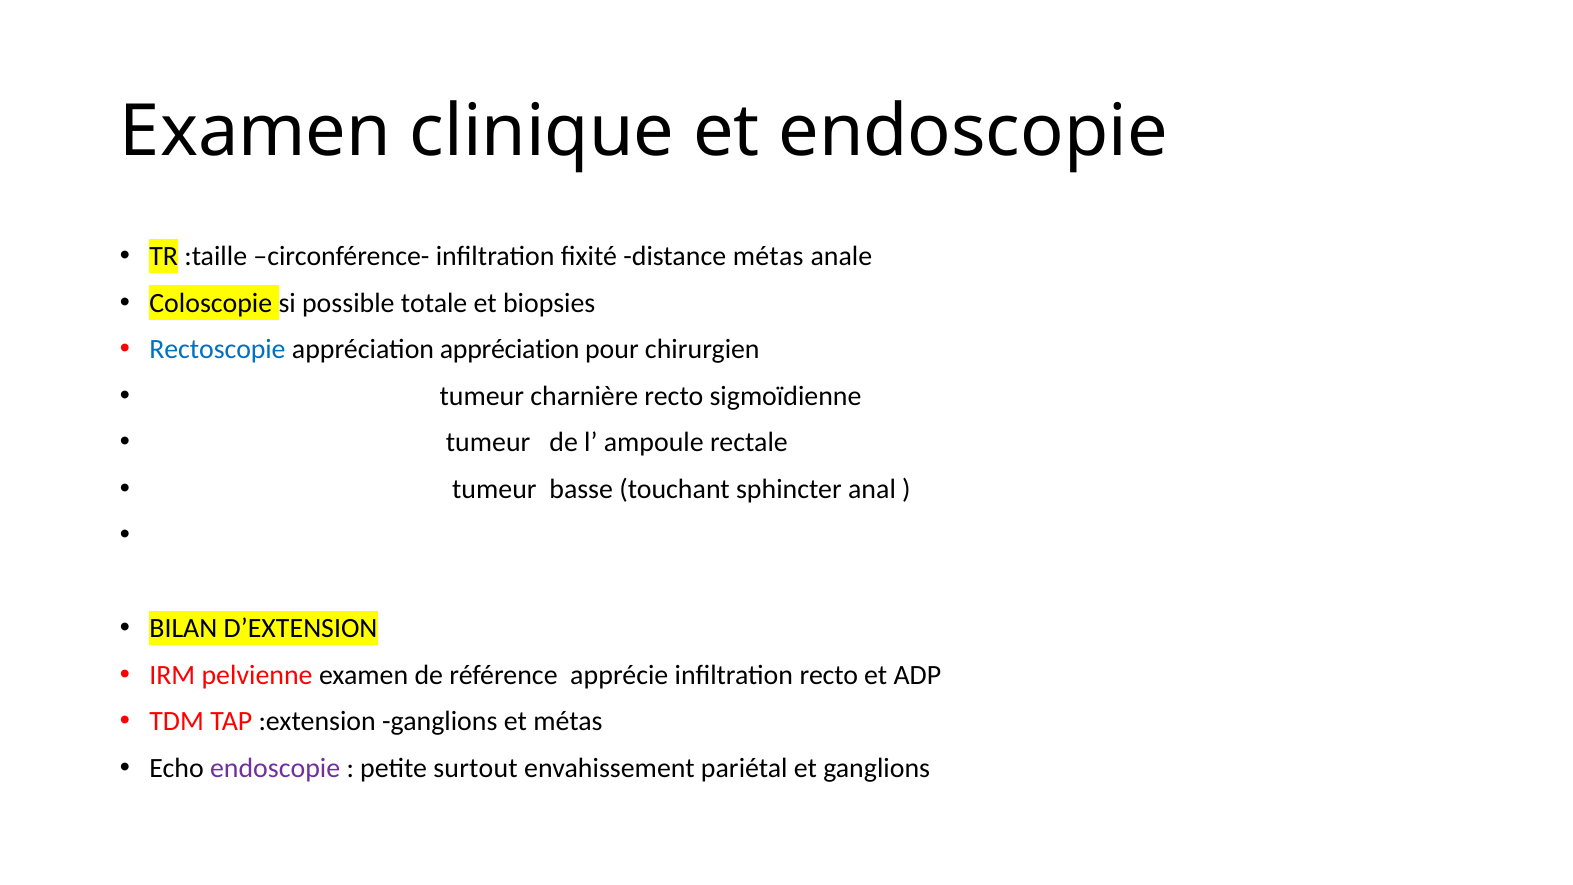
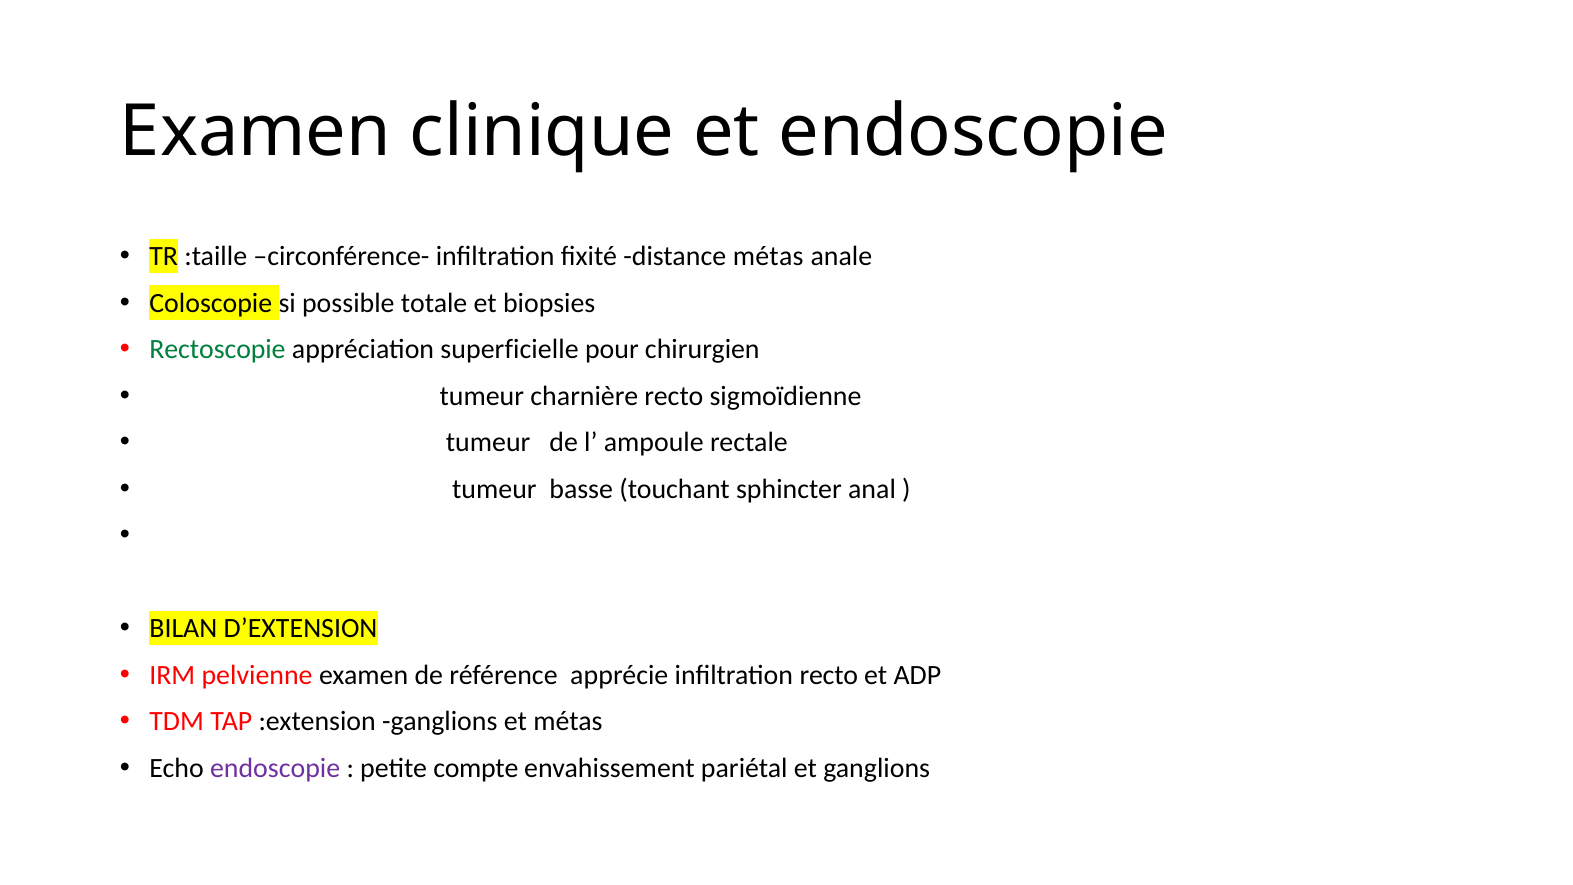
Rectoscopie colour: blue -> green (218, 349)
appréciation appréciation: appréciation -> superficielle (510, 349)
surtout: surtout -> compte (476, 768)
